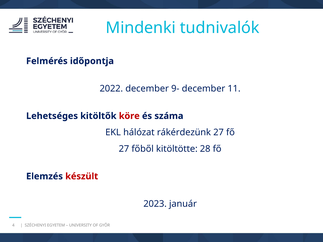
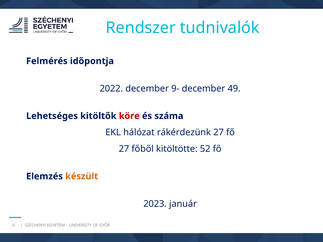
Mindenki: Mindenki -> Rendszer (141, 28)
11: 11 -> 49 (234, 89)
28: 28 -> 52 (205, 149)
készült colour: red -> orange (82, 176)
